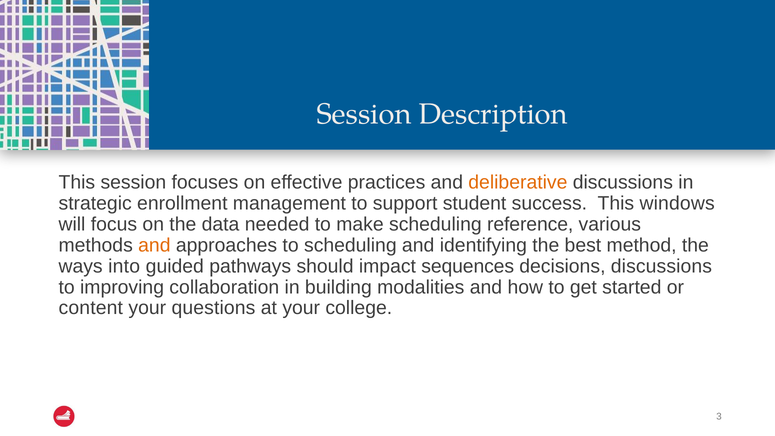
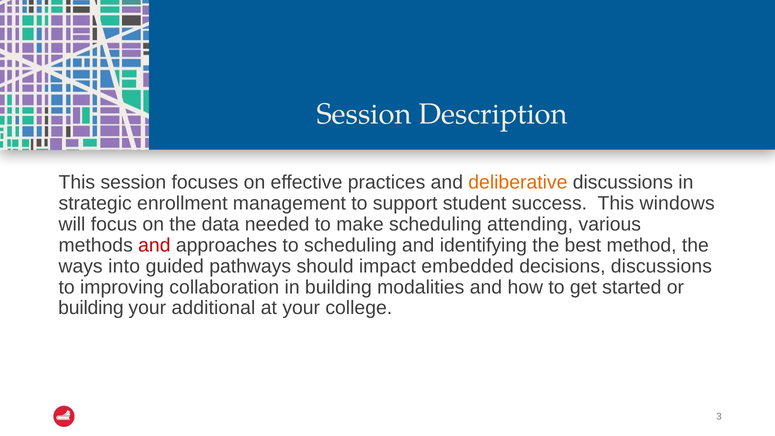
reference: reference -> attending (530, 224)
and colour: orange -> red (154, 245)
sequences: sequences -> embedded (468, 266)
content: content -> building (91, 308)
questions: questions -> additional (213, 308)
